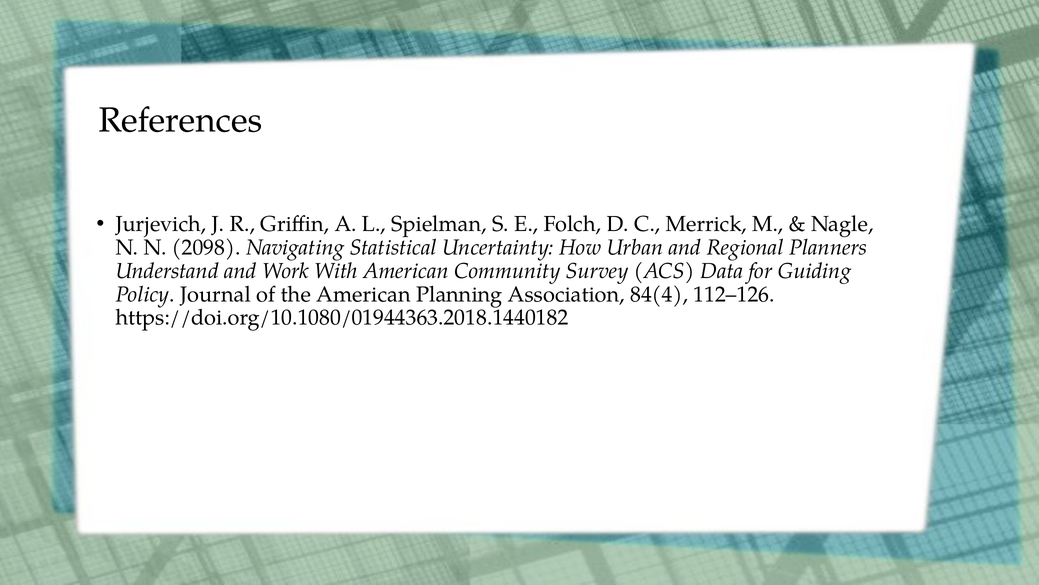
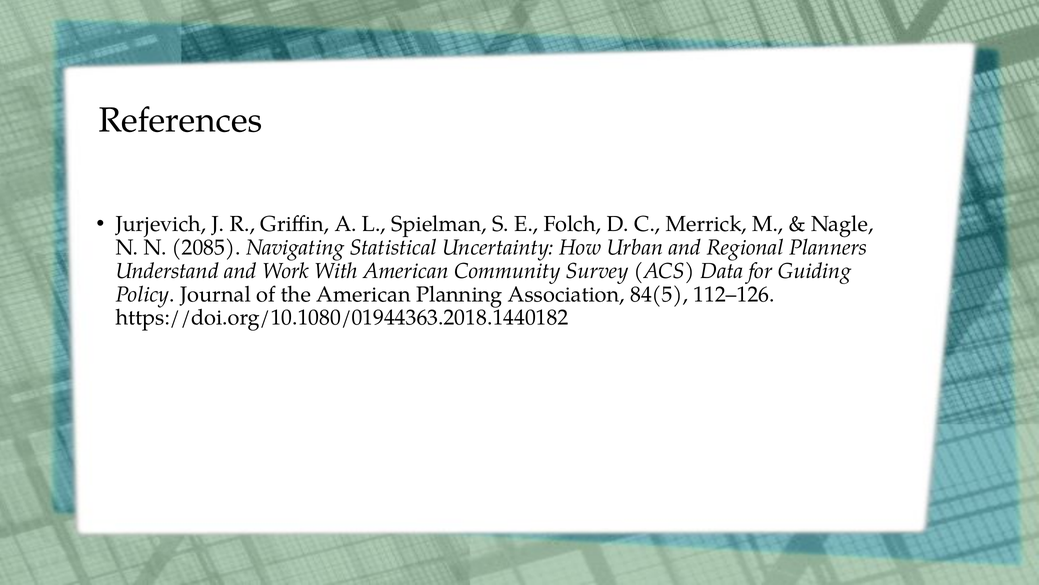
2098: 2098 -> 2085 (206, 247)
84(4: 84(4 -> 84(5 (659, 294)
